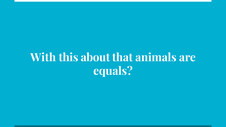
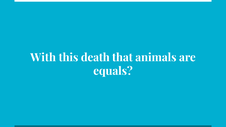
about: about -> death (95, 58)
